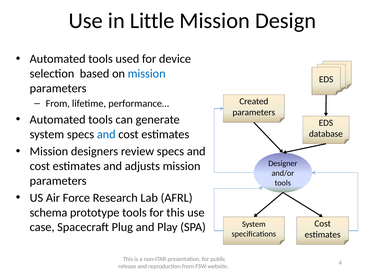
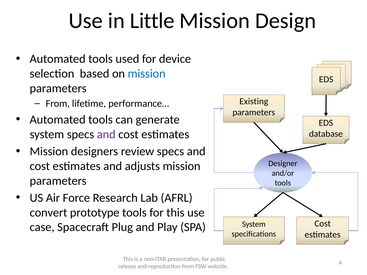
Created: Created -> Existing (254, 101)
and colour: blue -> purple (106, 134)
schema: schema -> convert (48, 213)
